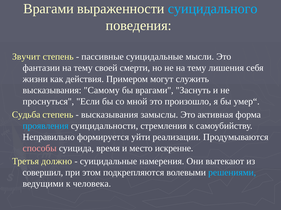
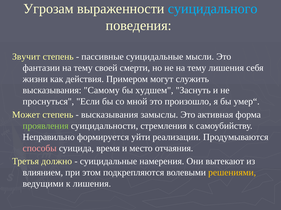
Врагами: Врагами -> Угрозам (49, 9)
бы врагами: врагами -> худшем (154, 91)
Судьба: Судьба -> Может (26, 115)
проявления colour: light blue -> light green (46, 126)
искренне: искренне -> отчаяния (174, 149)
совершил: совершил -> влиянием (43, 173)
решениями colour: light blue -> yellow (232, 173)
к человека: человека -> лишения (92, 184)
